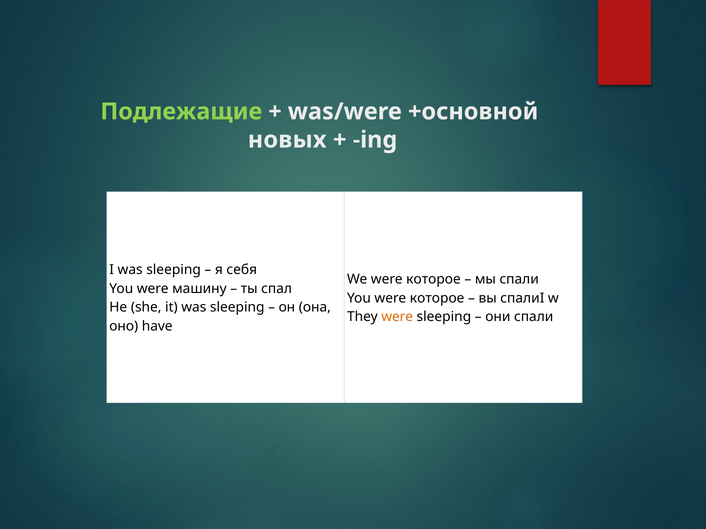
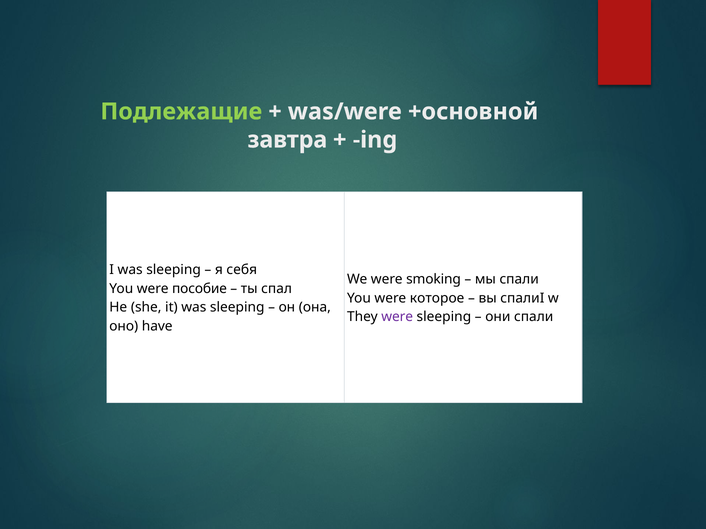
новых: новых -> завтра (287, 140)
We were которое: которое -> smoking (434, 280)
машину: машину -> пособие (199, 289)
were colour: orange -> purple (397, 317)
